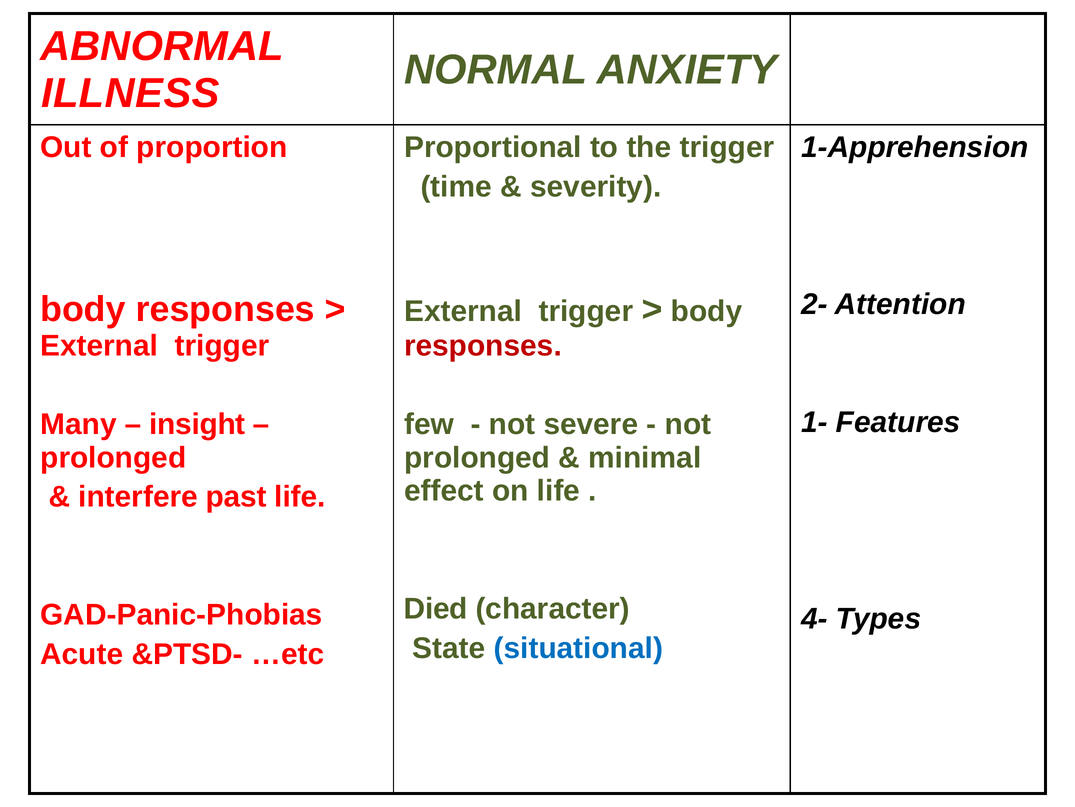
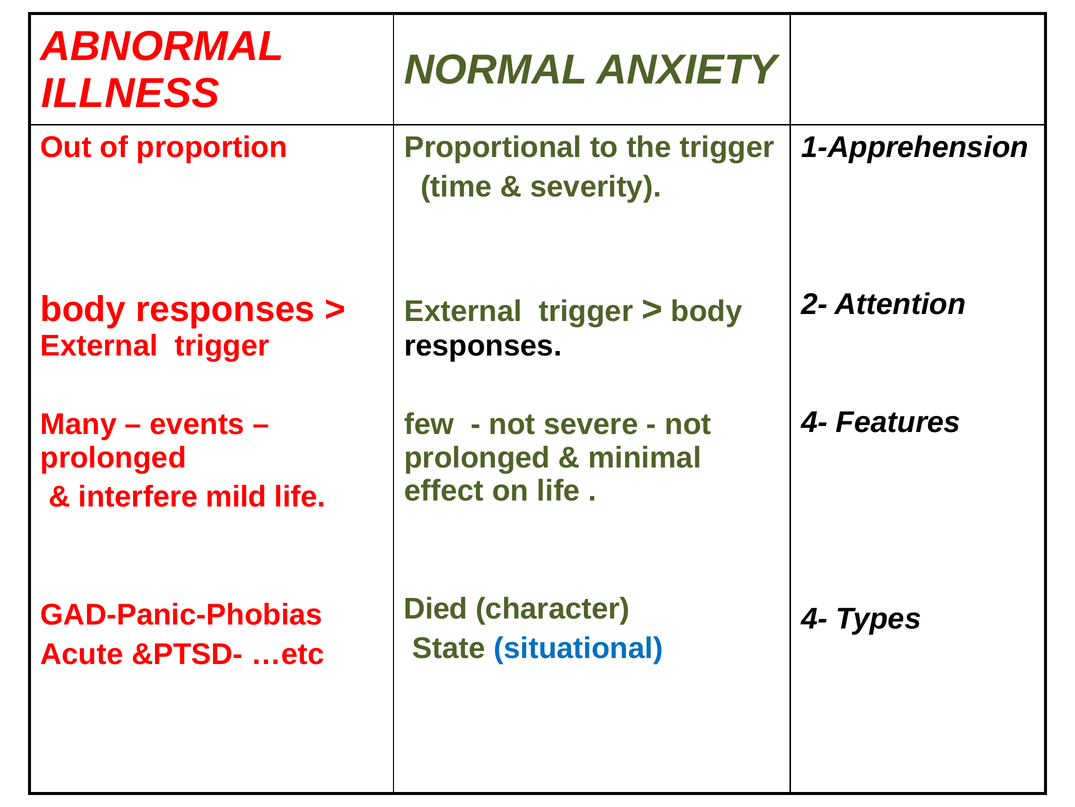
responses colour: red -> black (483, 345)
1-: 1- -> 4- (814, 422)
insight: insight -> events (197, 424)
past: past -> mild (236, 497)
